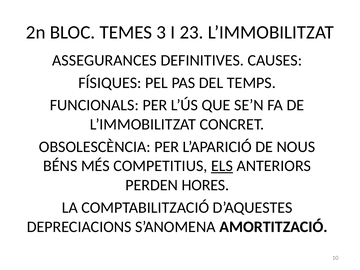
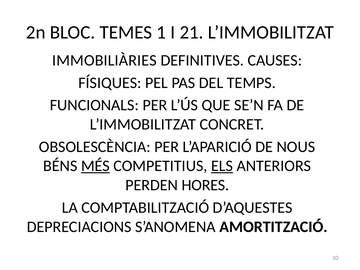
3: 3 -> 1 (161, 32)
23: 23 -> 21 (192, 32)
ASSEGURANCES: ASSEGURANCES -> IMMOBILIÀRIES (104, 60)
MÉS underline: none -> present (95, 166)
